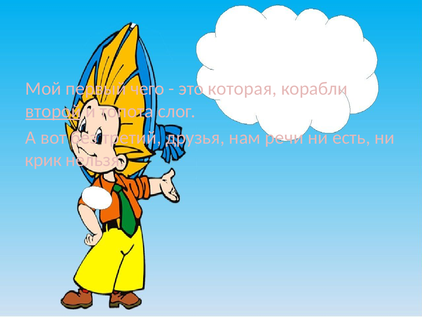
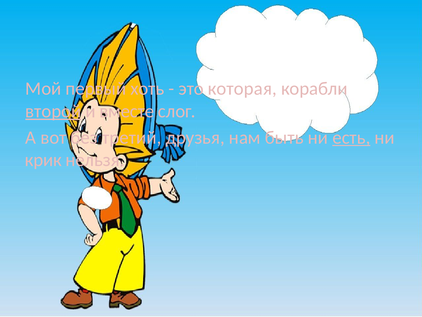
чего: чего -> хоть (147, 89)
топота: топота -> вместе (127, 111)
речи: речи -> быть (284, 137)
есть underline: none -> present (351, 137)
